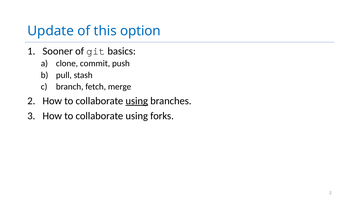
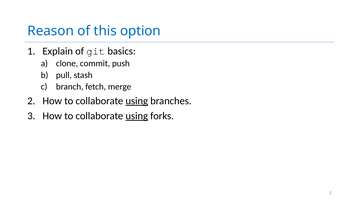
Update: Update -> Reason (51, 31)
Sooner: Sooner -> Explain (58, 51)
using underline: none -> present (137, 116)
